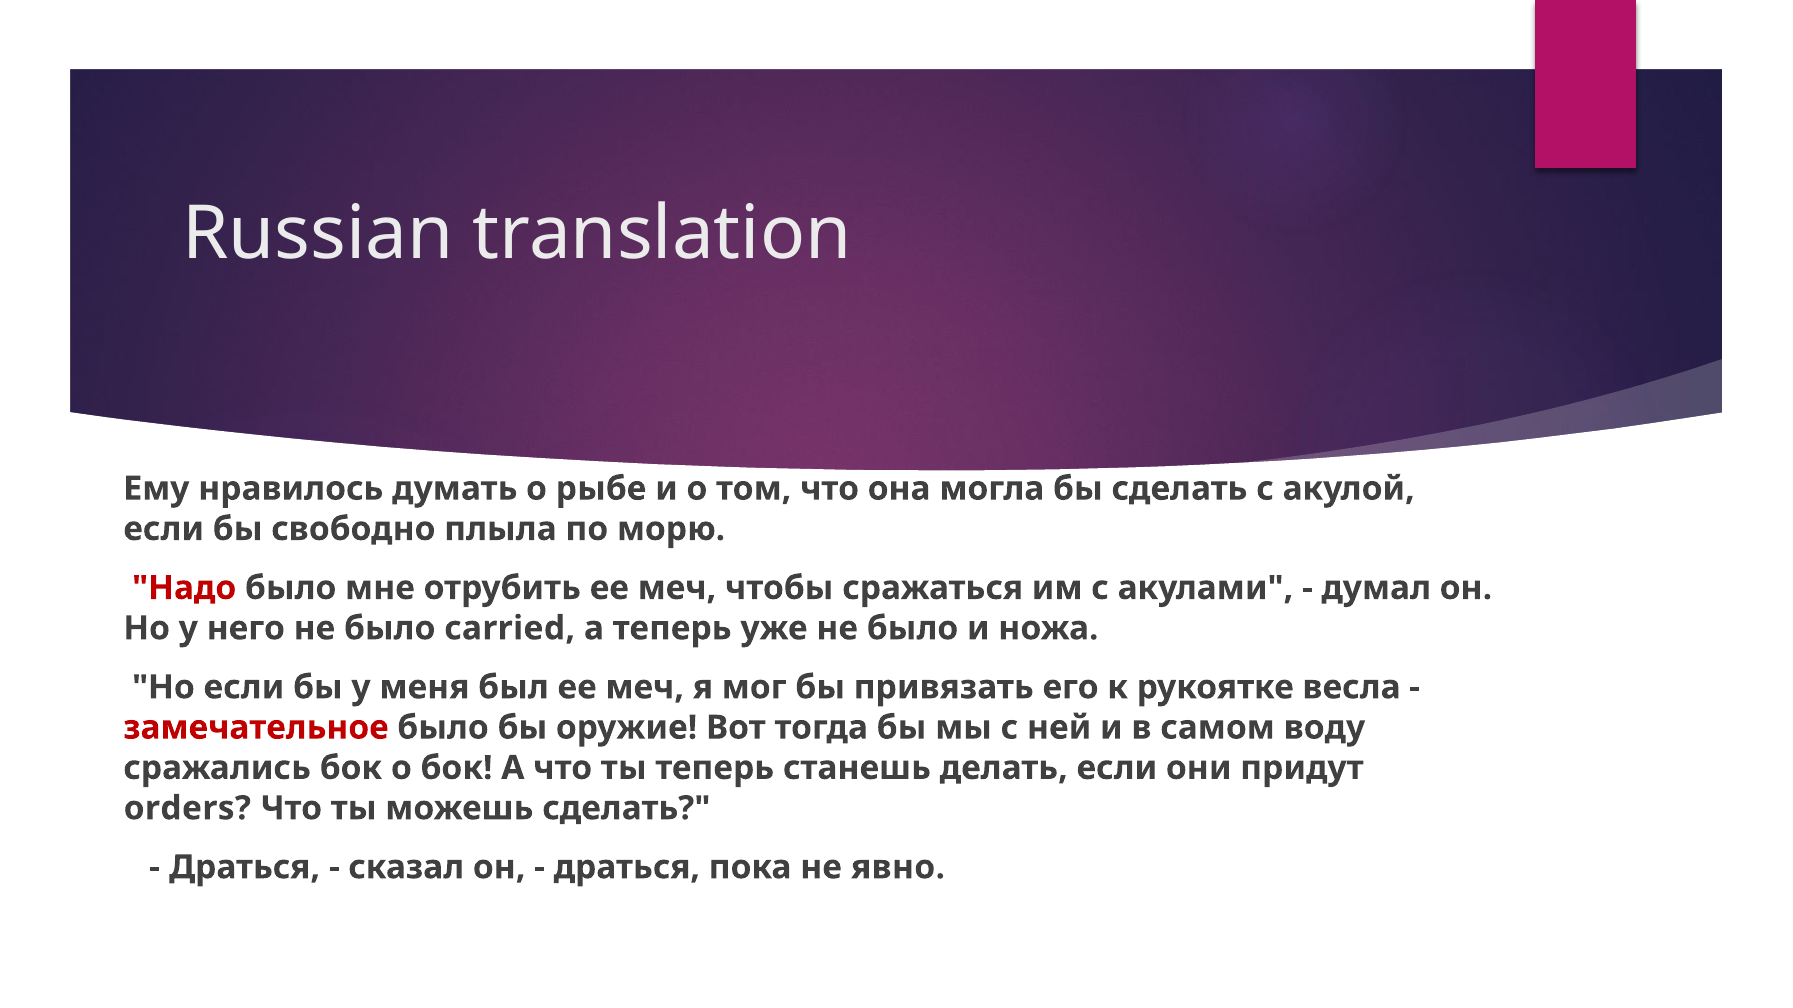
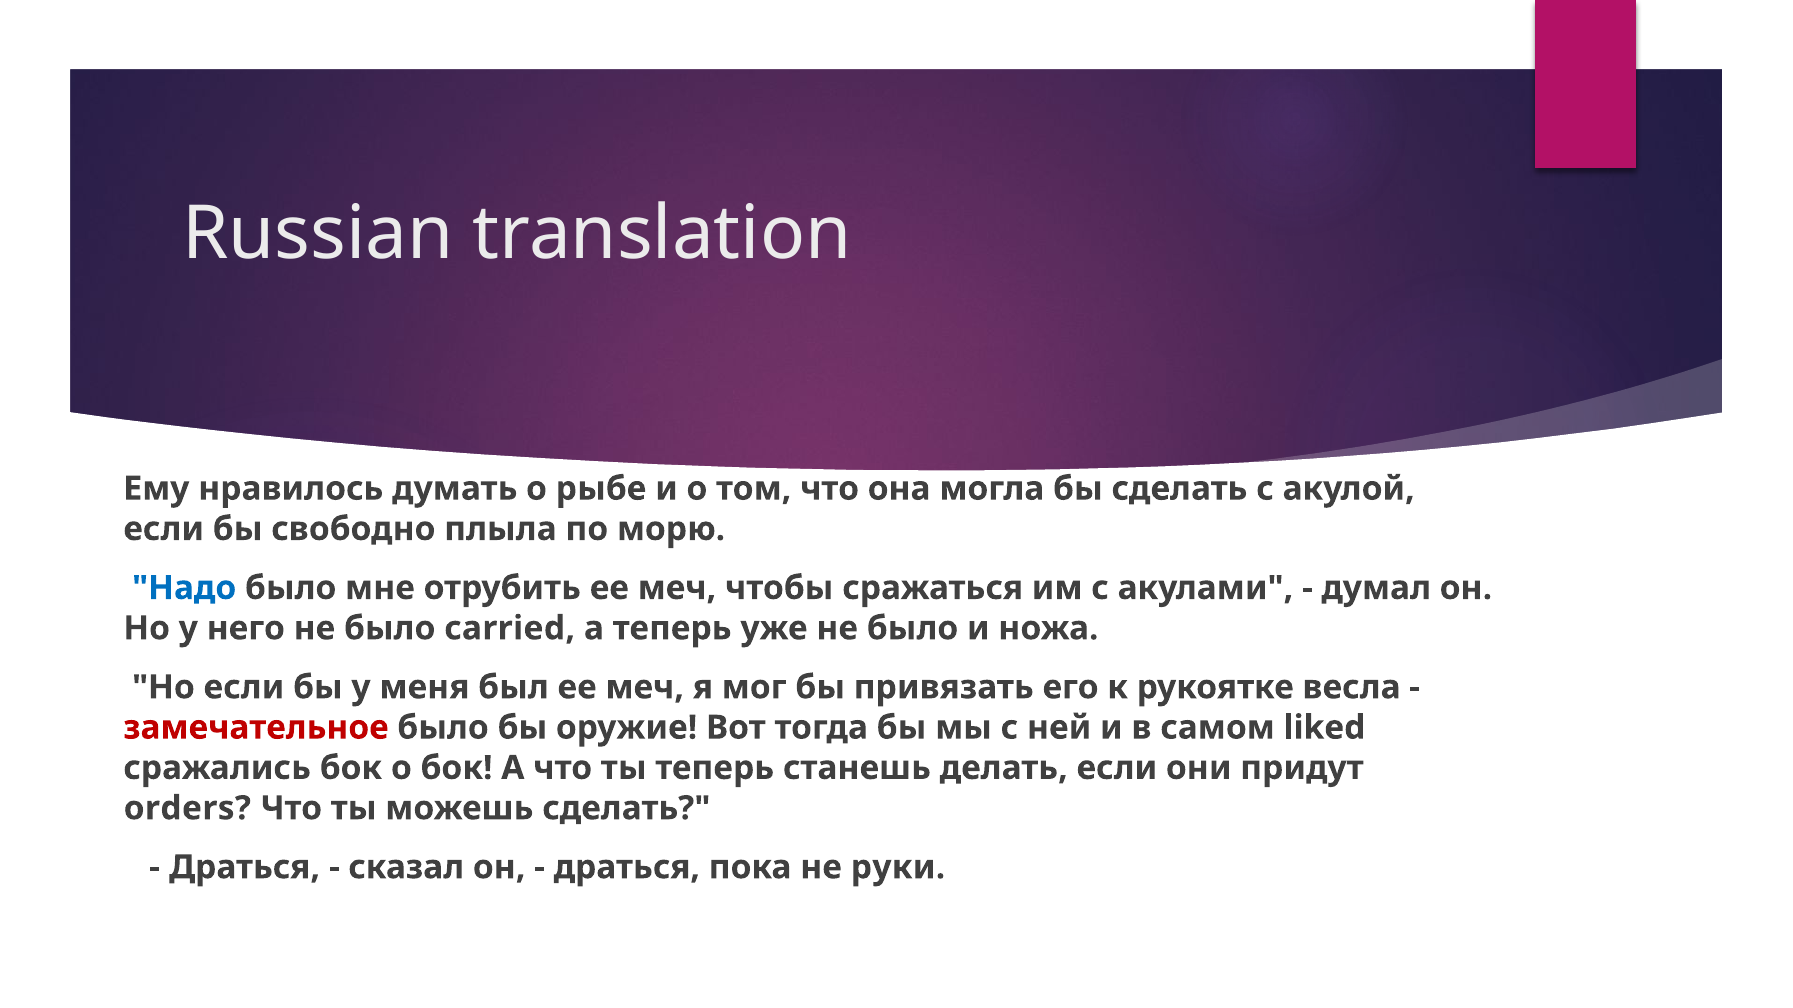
Надо colour: red -> blue (184, 588)
воду: воду -> liked (1325, 728)
явно: явно -> руки (898, 868)
